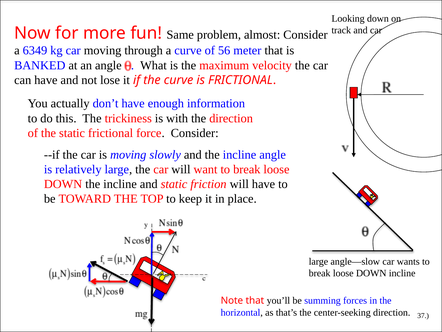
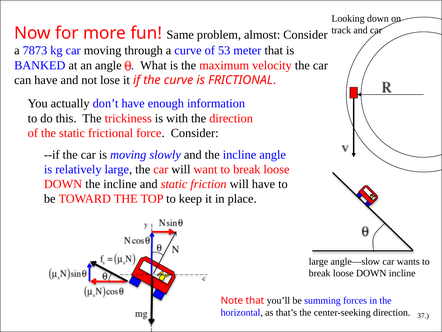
6349: 6349 -> 7873 (35, 51)
56: 56 -> 53 (224, 51)
